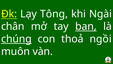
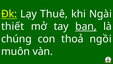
Tông: Tông -> Thuê (54, 14)
chân: chân -> thiết (13, 26)
chúng underline: present -> none (16, 39)
